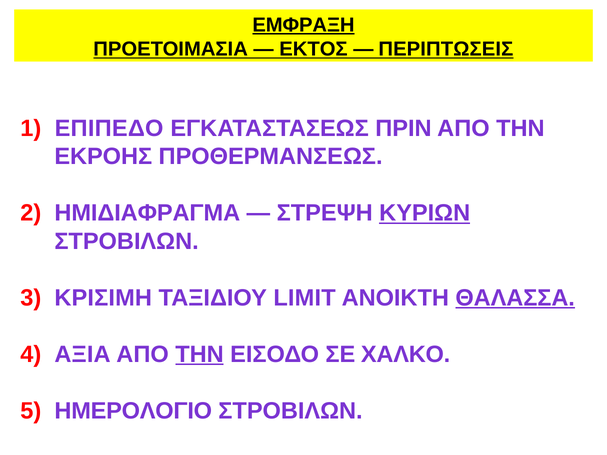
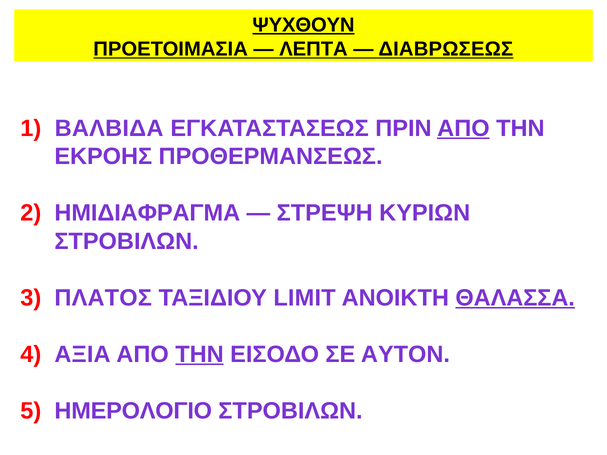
ΕΜΦΡΑΞΗ: ΕΜΦΡΑΞΗ -> ΨΥΧΘΟΥΝ (304, 25)
ΕΚΤΟΣ: ΕΚΤΟΣ -> ΛΕΠΤΑ (313, 49)
ΠΕΡΙΠΤΩΣΕΙΣ: ΠΕΡΙΠΤΩΣΕΙΣ -> ΔΙΑΒΡΩΣΕΩΣ (446, 49)
ΕΠΙΠΕΔΟ: ΕΠΙΠΕΔΟ -> ΒΑΛΒΙΔΑ (109, 128)
ΑΠΟ underline: none -> present (463, 128)
ΚΥΡΙΩΝ underline: present -> none (425, 213)
ΚΡΙΣΙΜΗ: ΚΡΙΣΙΜΗ -> ΠΛΑΤΟΣ (103, 298)
ΧΑΛΚΟ: ΧΑΛΚΟ -> ΑΥΤΟΝ (405, 354)
